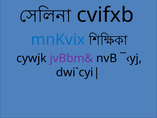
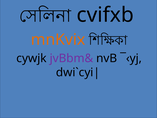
mnKvix colour: blue -> orange (58, 40)
